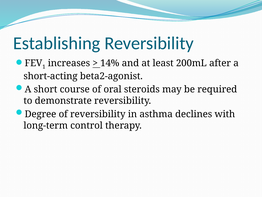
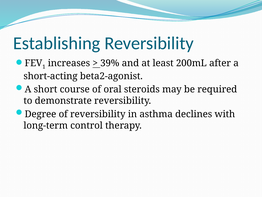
14%: 14% -> 39% (110, 63)
